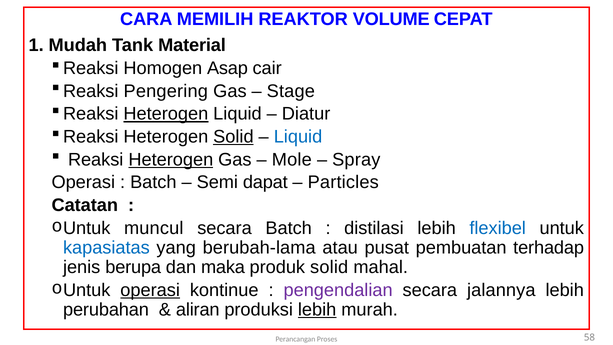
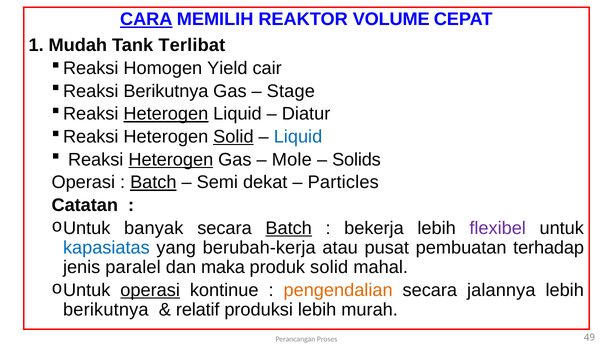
CARA underline: none -> present (146, 19)
Material: Material -> Terlibat (192, 45)
Asap: Asap -> Yield (227, 68)
Pengering: Pengering -> Berikutnya (166, 91)
Spray: Spray -> Solids (356, 159)
Batch underline: none -> present (153, 182)
dapat: dapat -> dekat (265, 182)
muncul: muncul -> banyak (154, 228)
Batch underline: none -> present (289, 228)
distilasi: distilasi -> bekerja (374, 228)
flexibel colour: blue -> purple (498, 228)
berubah-lama: berubah-lama -> berubah-kerja (259, 248)
berupa: berupa -> paralel (133, 267)
pengendalian colour: purple -> orange (338, 290)
perubahan: perubahan -> berikutnya (106, 310)
aliran: aliran -> relatif (198, 310)
lebih underline: present -> none (317, 310)
58: 58 -> 49 (589, 337)
